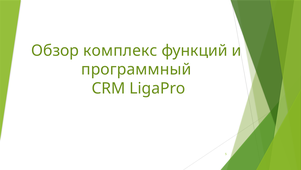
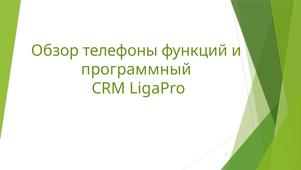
комплекс: комплекс -> телефоны (120, 50)
